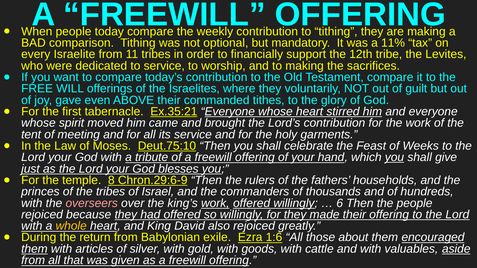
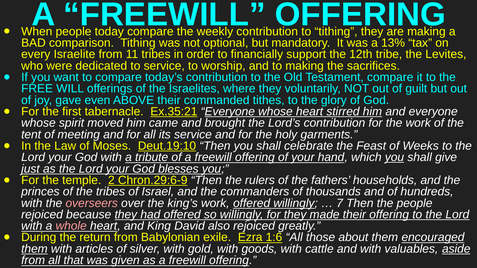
11%: 11% -> 13% (393, 43)
Deut.75:10: Deut.75:10 -> Deut.19:10 (167, 146)
8: 8 -> 2 (111, 180)
work underline: present -> none (215, 203)
6: 6 -> 7 (340, 203)
whole colour: yellow -> pink (71, 226)
